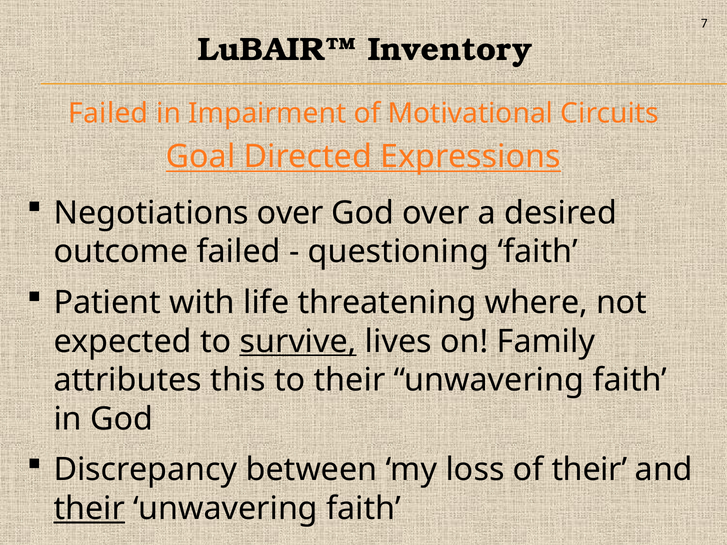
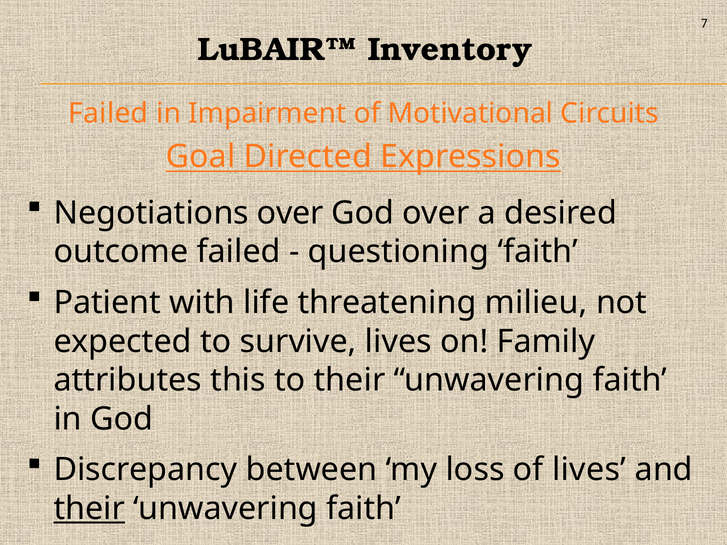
where: where -> milieu (536, 303)
survive underline: present -> none (298, 342)
of their: their -> lives (589, 470)
